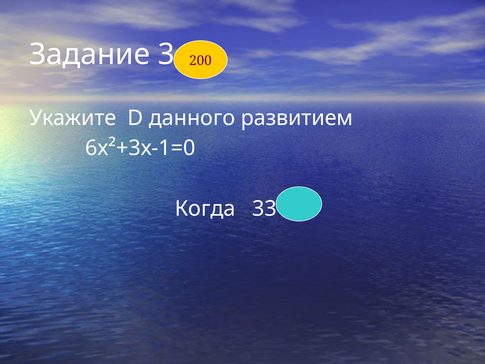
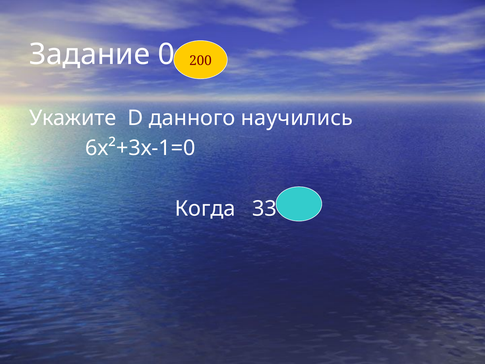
3: 3 -> 0 (166, 54)
развитием: развитием -> научились (297, 118)
